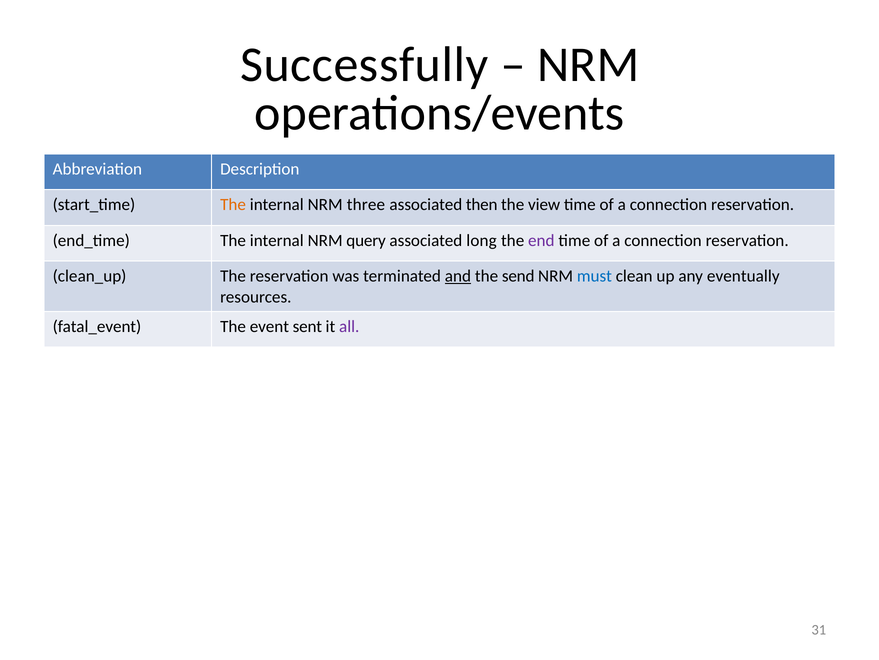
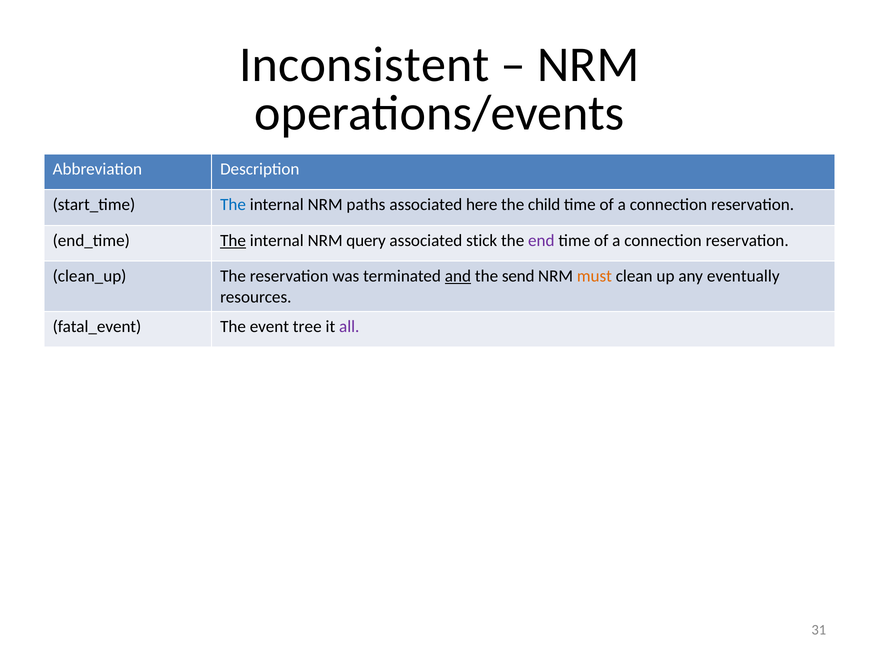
Successfully: Successfully -> Inconsistent (364, 65)
The colour: orange -> blue (233, 204)
three: three -> paths (366, 204)
then: then -> here (482, 204)
view: view -> child (544, 204)
The underline: none -> present (233, 240)
long: long -> stick (482, 240)
must colour: blue -> orange (594, 276)
sent: sent -> tree (307, 326)
